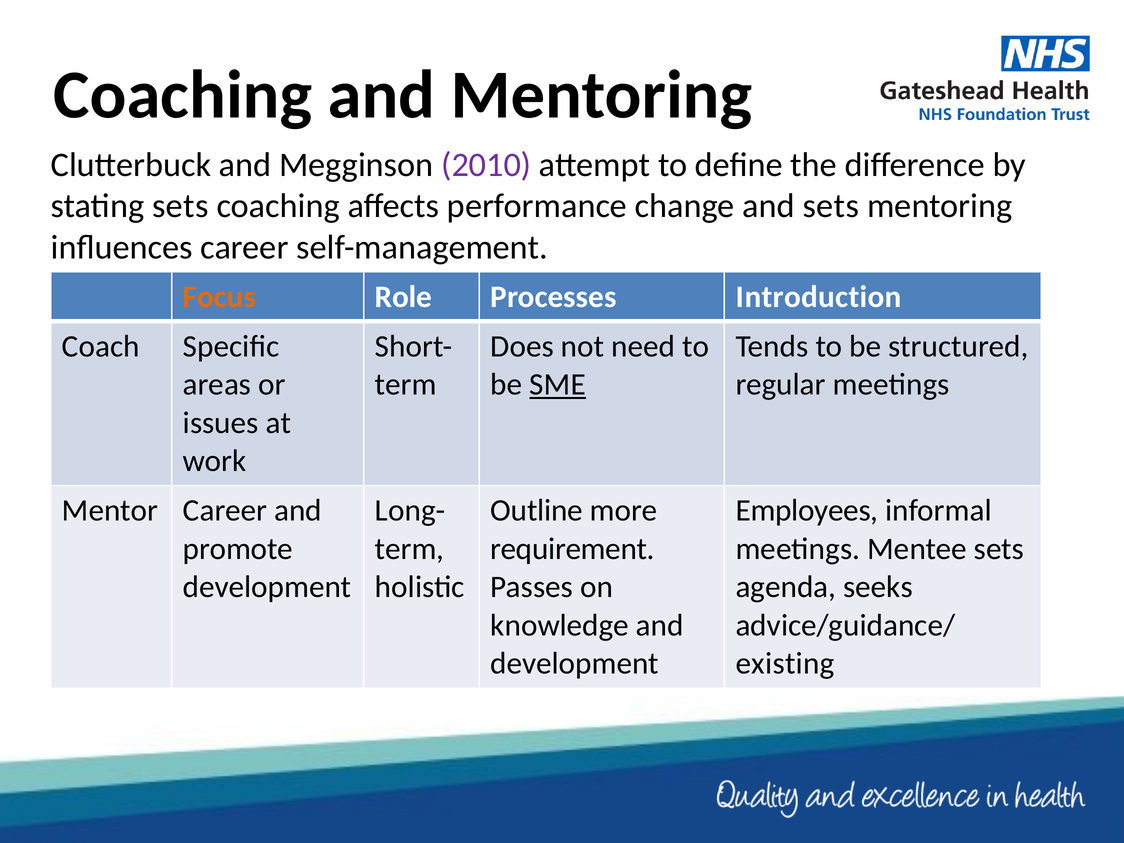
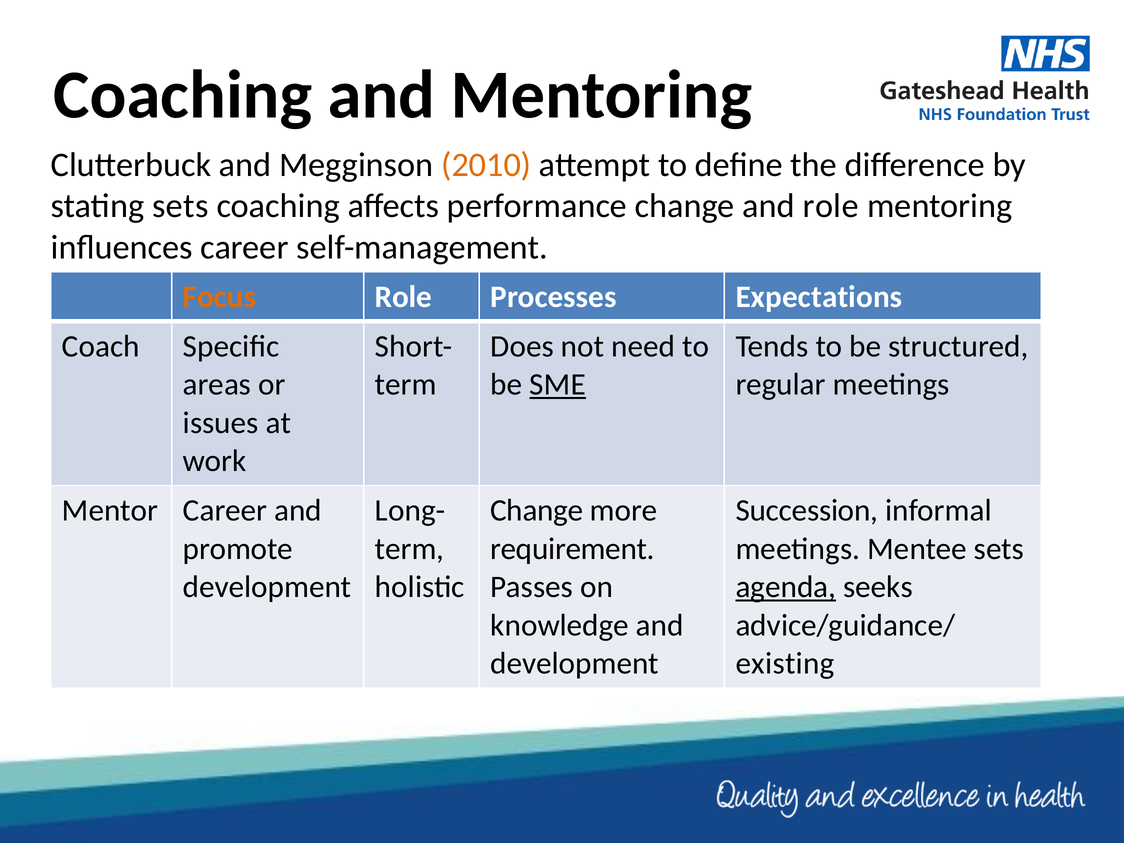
2010 colour: purple -> orange (486, 165)
and sets: sets -> role (831, 206)
Introduction: Introduction -> Expectations (819, 297)
Outline: Outline -> Change (537, 511)
Employees: Employees -> Succession (807, 511)
agenda underline: none -> present (786, 587)
